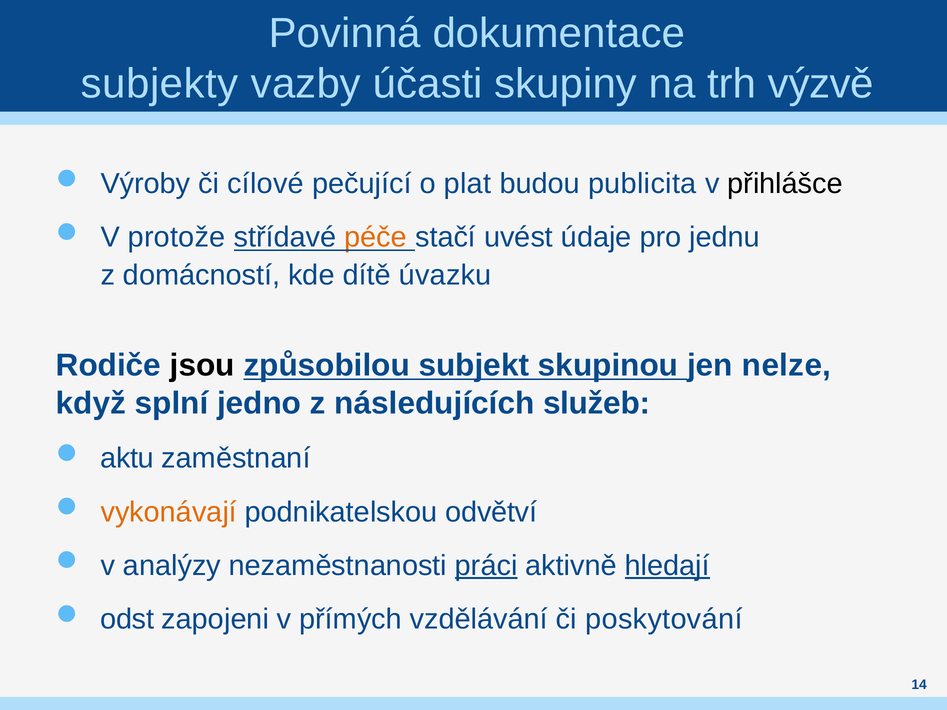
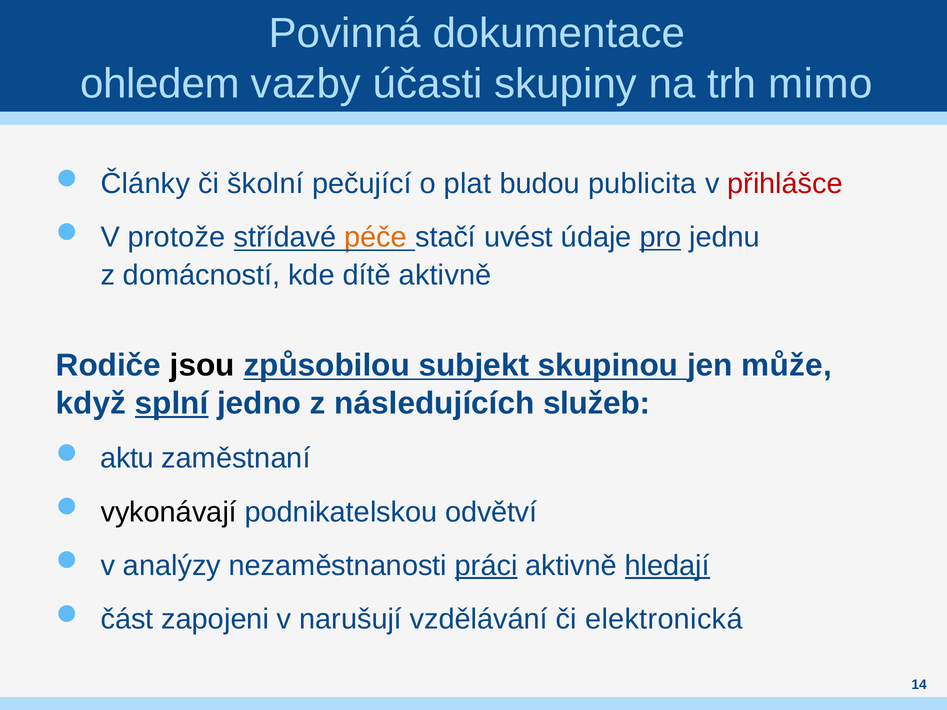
subjekty: subjekty -> ohledem (160, 84)
výzvě: výzvě -> mimo (820, 84)
Výroby: Výroby -> Články (145, 184)
cílové: cílové -> školní (266, 184)
přihlášce colour: black -> red (785, 184)
pro underline: none -> present (660, 237)
dítě úvazku: úvazku -> aktivně (445, 275)
nelze: nelze -> může (787, 366)
splní underline: none -> present (172, 403)
vykonávají colour: orange -> black (169, 512)
odst: odst -> část (127, 620)
přímých: přímých -> narušují (351, 620)
poskytování: poskytování -> elektronická (664, 620)
